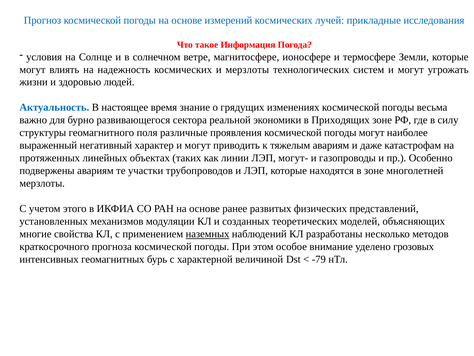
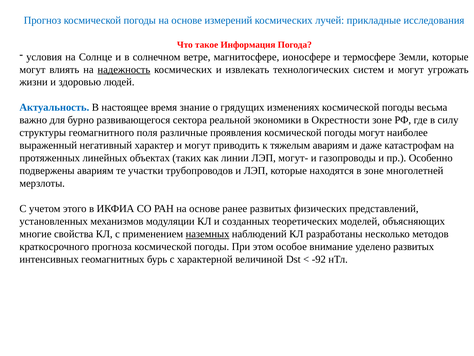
надежность underline: none -> present (124, 69)
и мерзлоты: мерзлоты -> извлекать (247, 69)
Приходящих: Приходящих -> Окрестности (341, 120)
уделено грозовых: грозовых -> развитых (414, 246)
-79: -79 -> -92 (319, 259)
